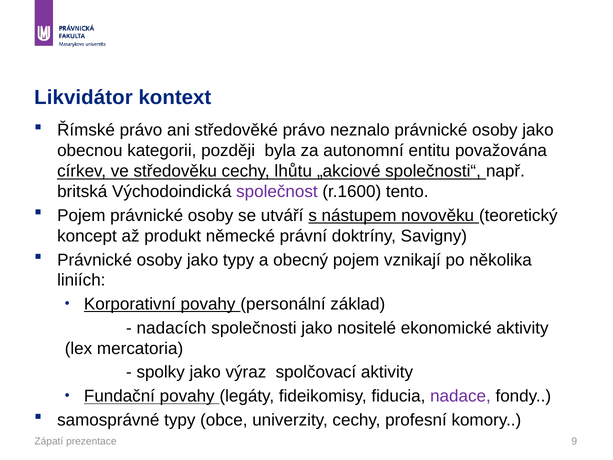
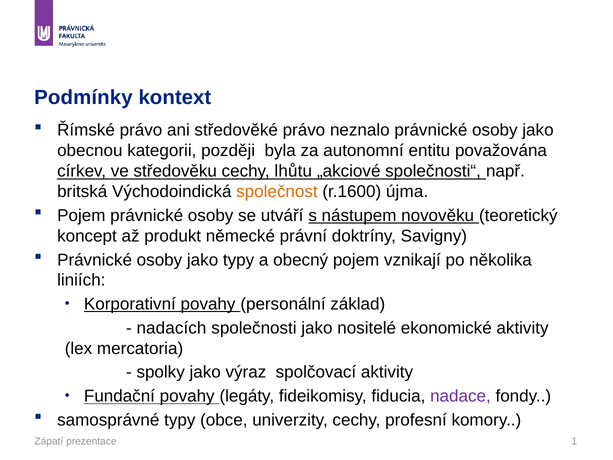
Likvidátor: Likvidátor -> Podmínky (83, 97)
společnost colour: purple -> orange (277, 192)
tento: tento -> újma (407, 192)
9: 9 -> 1 (574, 441)
